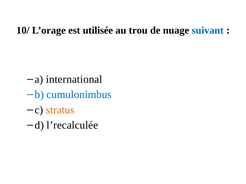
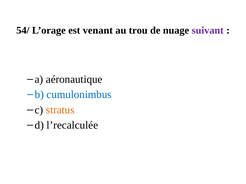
10/: 10/ -> 54/ (23, 30)
utilisée: utilisée -> venant (98, 30)
suivant colour: blue -> purple (208, 30)
international: international -> aéronautique (74, 79)
